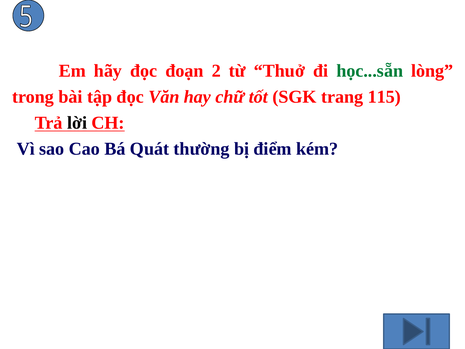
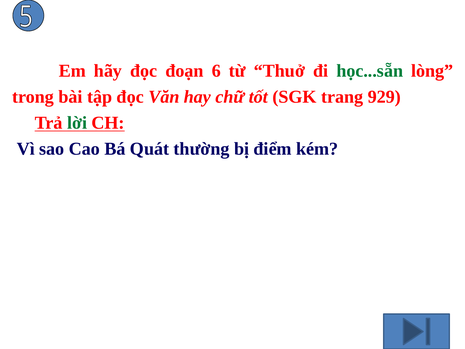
2: 2 -> 6 (216, 71)
115: 115 -> 929 (384, 97)
lời colour: black -> green (77, 123)
